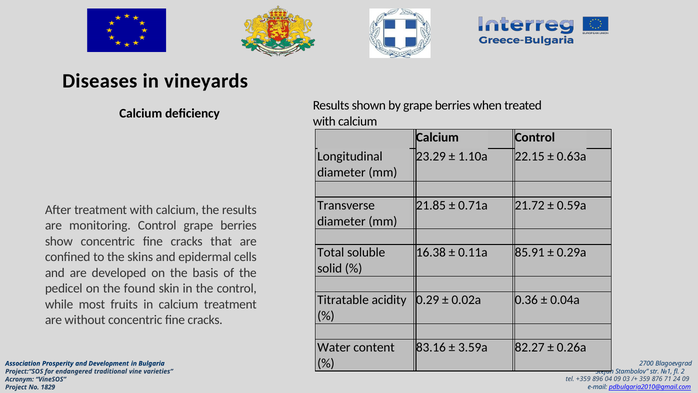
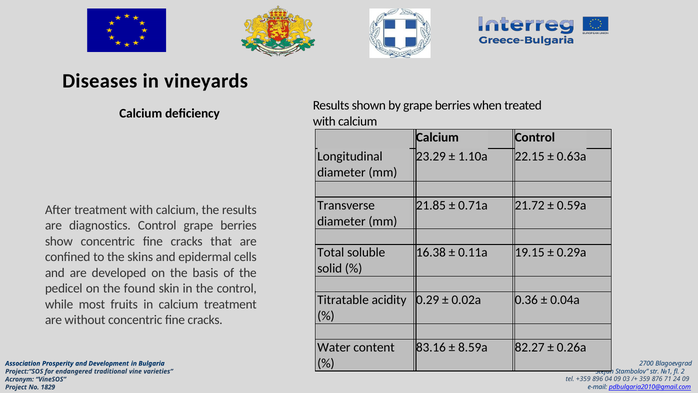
monitoring: monitoring -> diagnostics (100, 225)
85.91: 85.91 -> 19.15 (530, 252)
3.59a: 3.59a -> 8.59a (473, 347)
